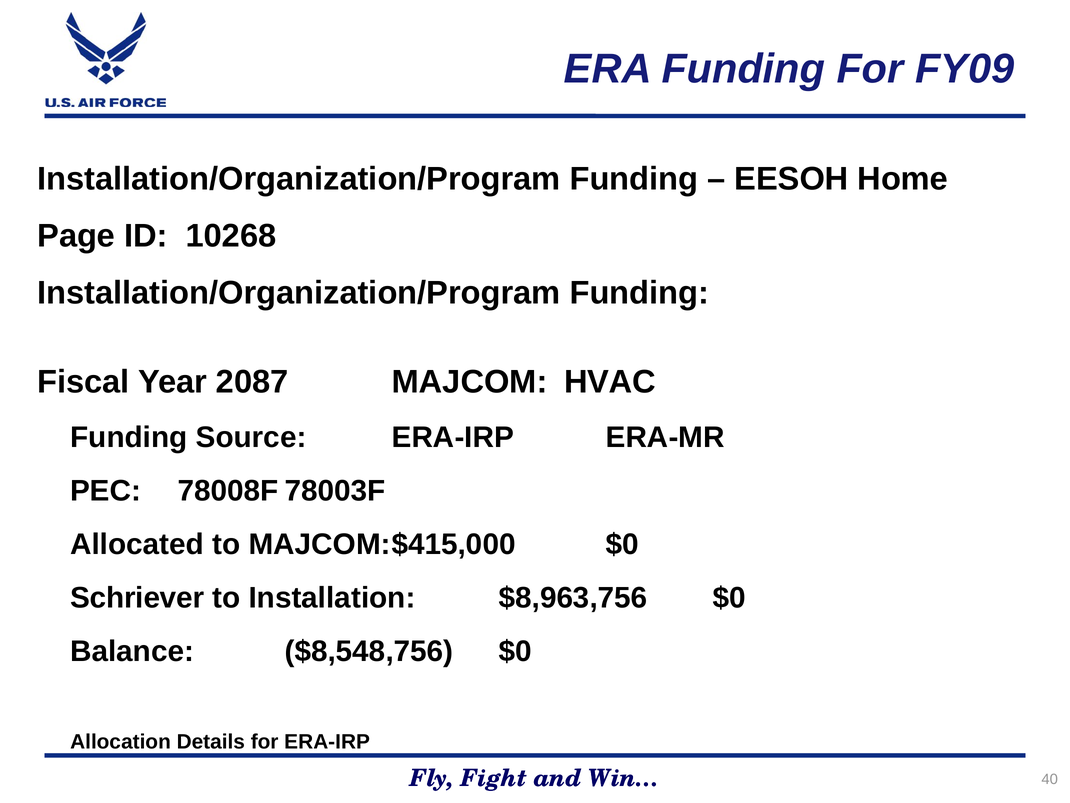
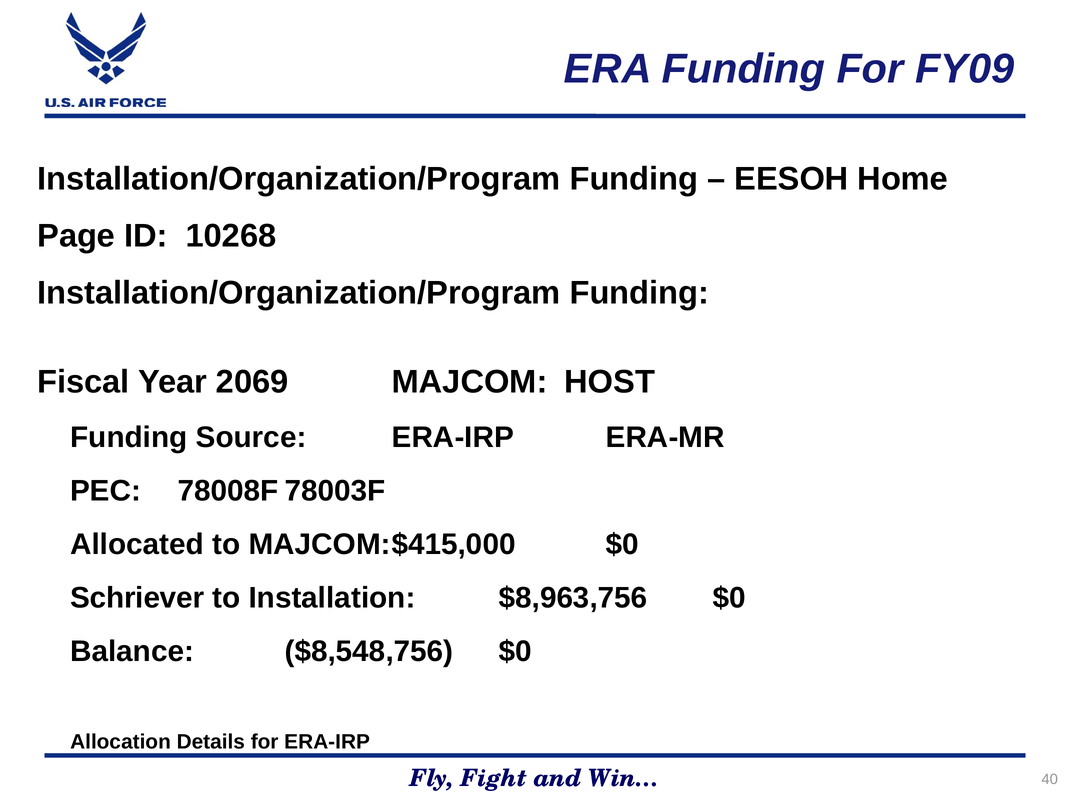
2087: 2087 -> 2069 (252, 382)
HVAC: HVAC -> HOST (610, 382)
